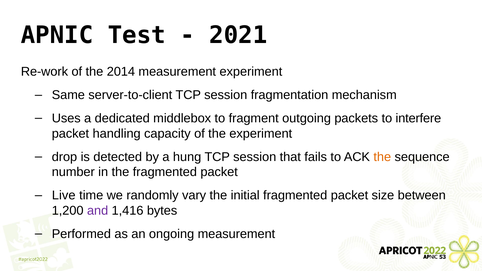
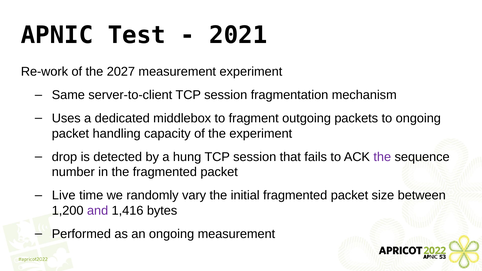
2014: 2014 -> 2027 (121, 72)
to interfere: interfere -> ongoing (418, 118)
the colour: orange -> purple (382, 157)
